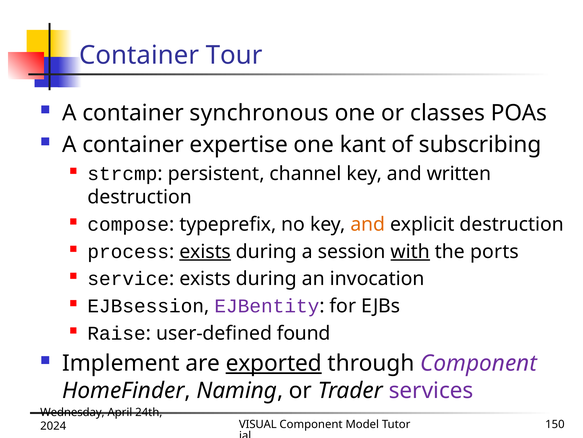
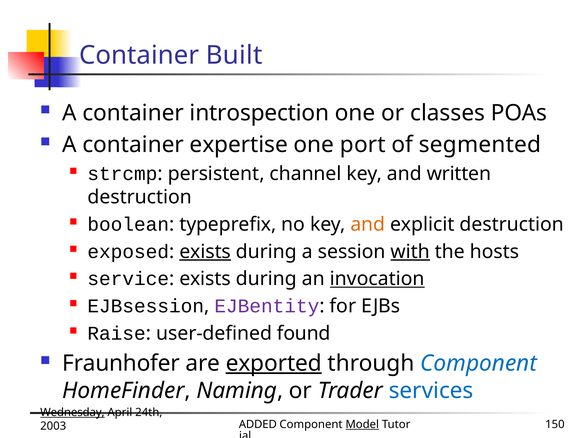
Tour: Tour -> Built (234, 55)
synchronous: synchronous -> introspection (259, 113)
kant: kant -> port (363, 145)
subscribing: subscribing -> segmented (480, 145)
compose: compose -> boolean (128, 224)
process: process -> exposed (128, 251)
ports: ports -> hosts (495, 251)
invocation underline: none -> present (377, 278)
Implement: Implement -> Fraunhofer (121, 363)
Component colour: purple -> blue (479, 363)
services colour: purple -> blue (431, 390)
Wednesday underline: none -> present (72, 412)
VISUAL: VISUAL -> ADDED (258, 424)
Model underline: none -> present (362, 424)
2024: 2024 -> 2003 (53, 425)
